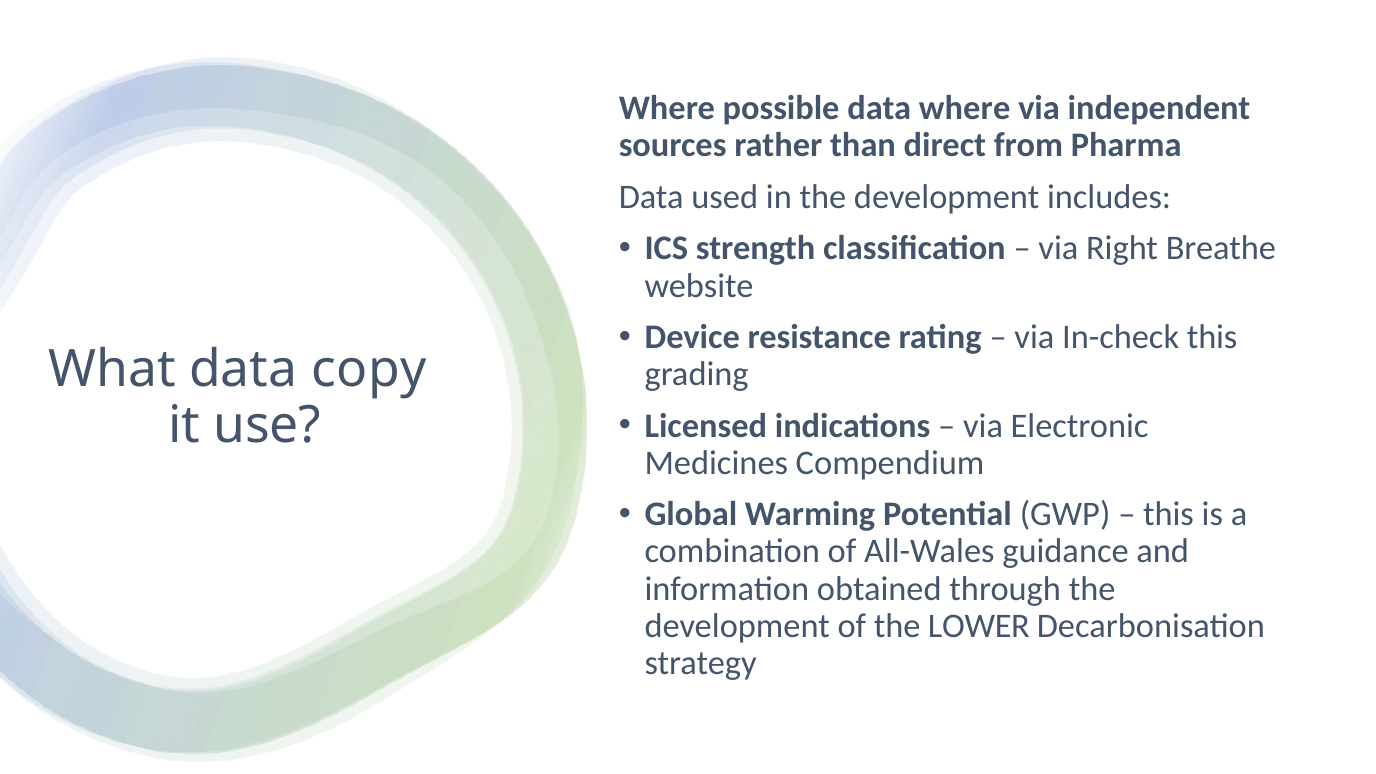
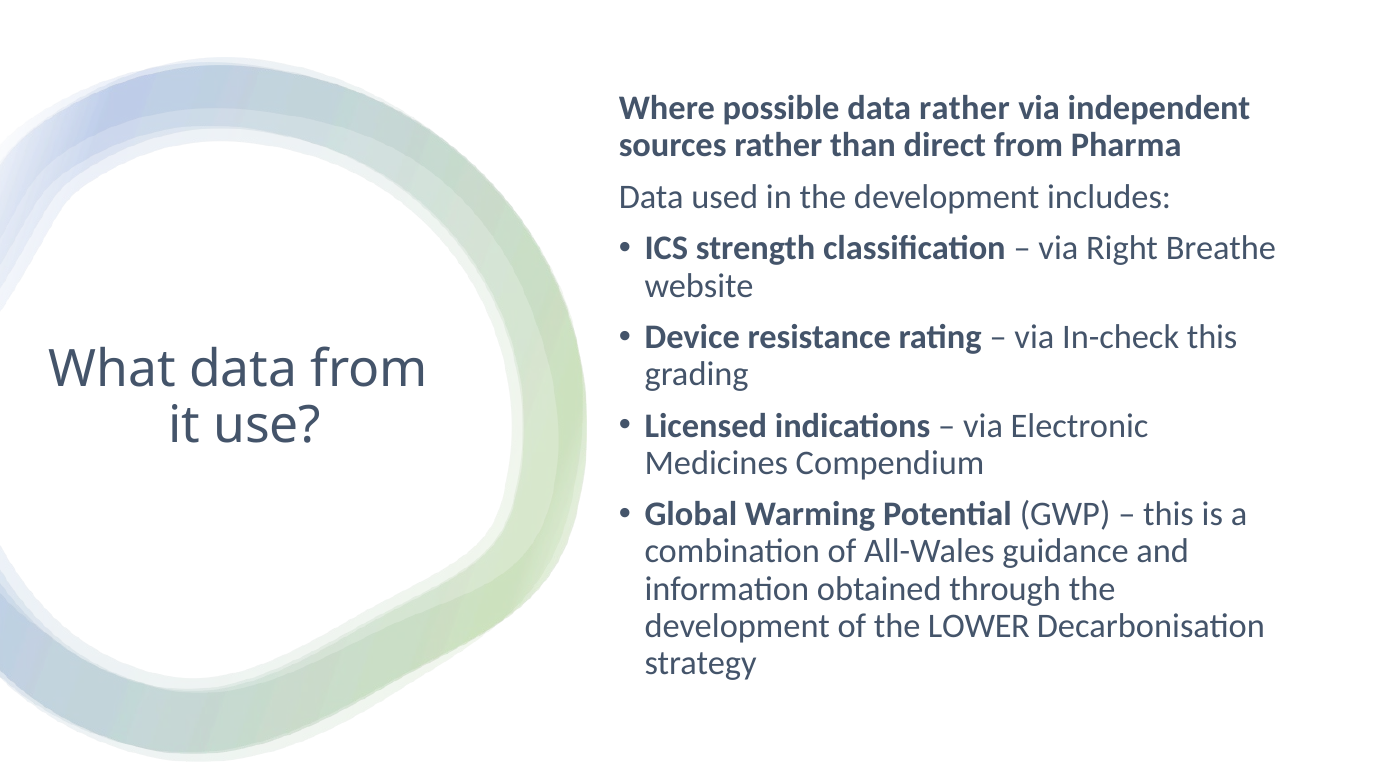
data where: where -> rather (964, 109)
data copy: copy -> from (369, 369)
